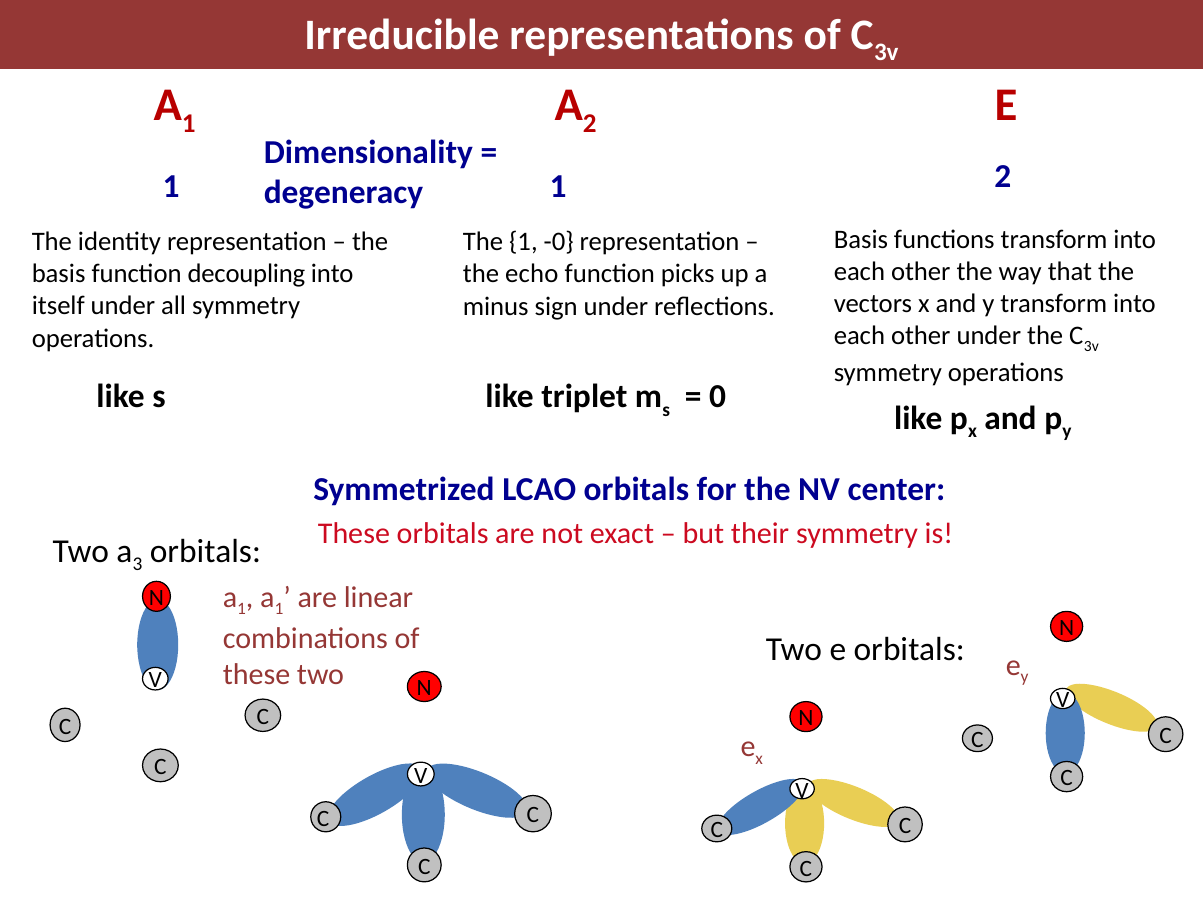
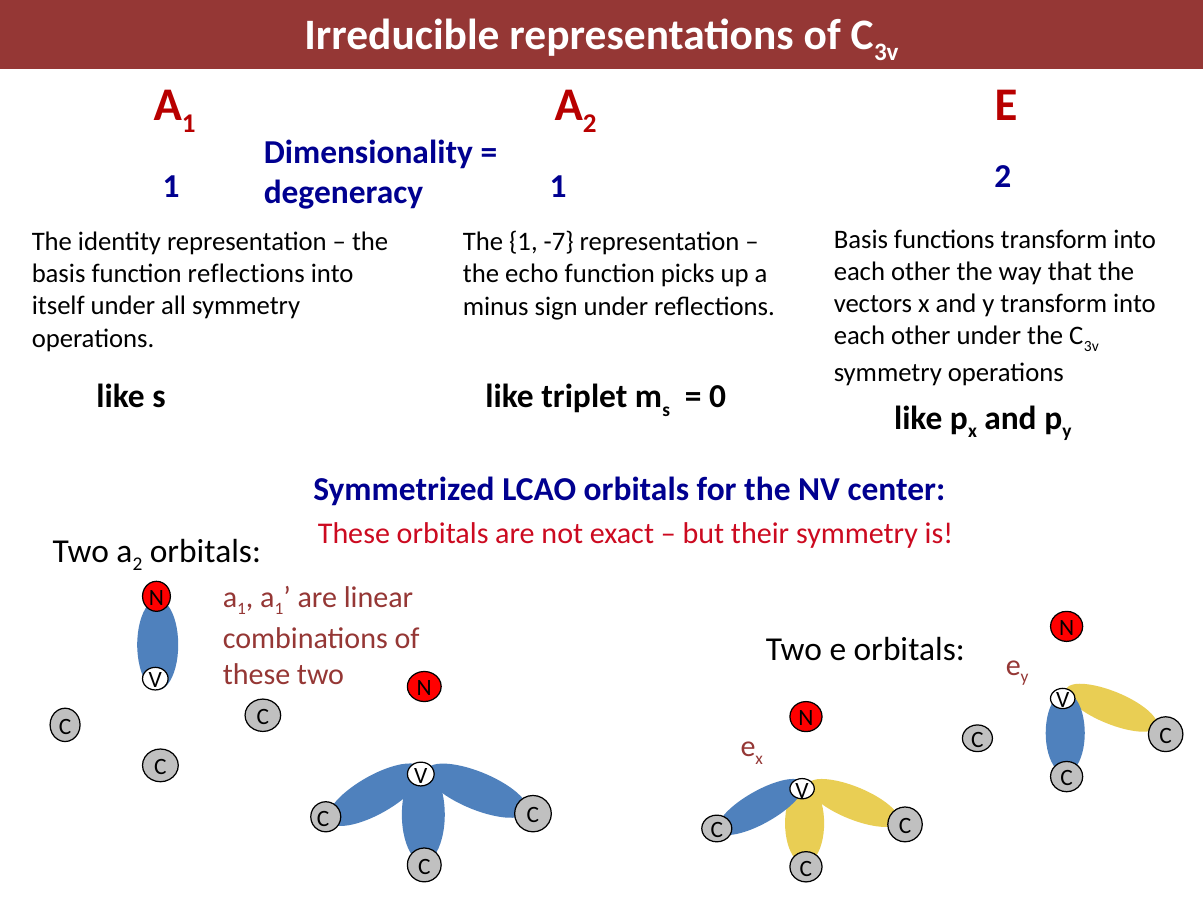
-0: -0 -> -7 (559, 242)
function decoupling: decoupling -> reflections (246, 274)
Two a 3: 3 -> 2 (137, 564)
